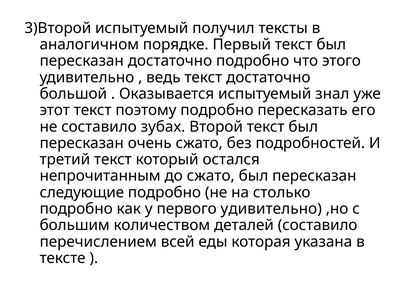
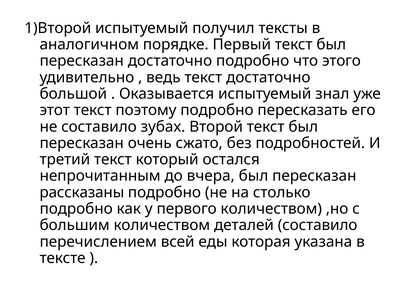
3)Второй: 3)Второй -> 1)Второй (58, 28)
до сжато: сжато -> вчера (211, 176)
следующие: следующие -> рассказаны (82, 193)
первого удивительно: удивительно -> количеством (271, 209)
